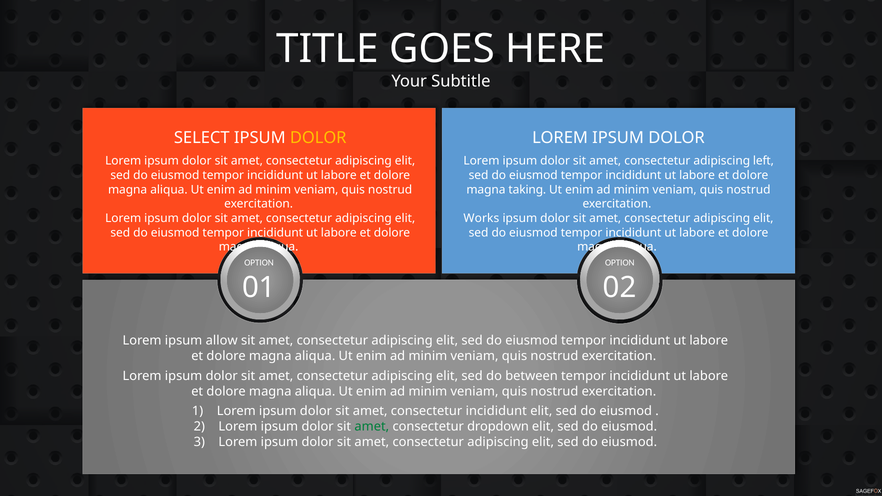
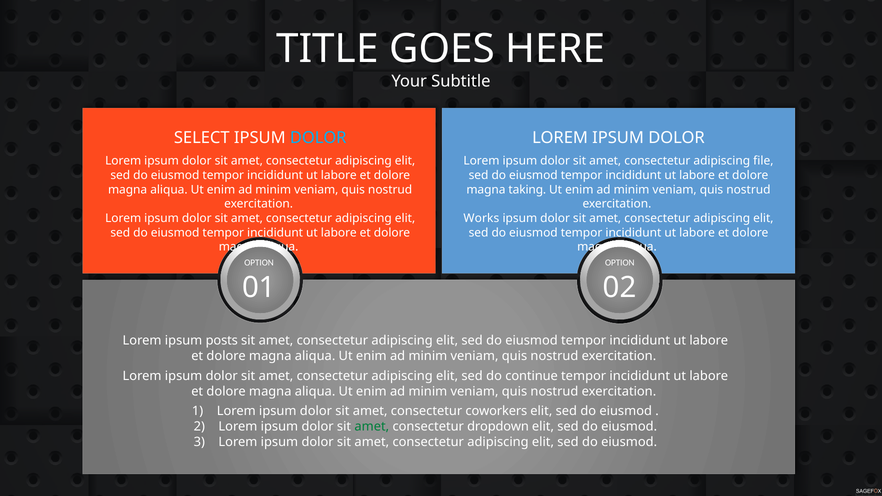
DOLOR colour: yellow -> light blue (318, 138)
left: left -> file (763, 161)
allow: allow -> posts (222, 341)
between: between -> continue (532, 376)
consectetur incididunt: incididunt -> coworkers (496, 411)
